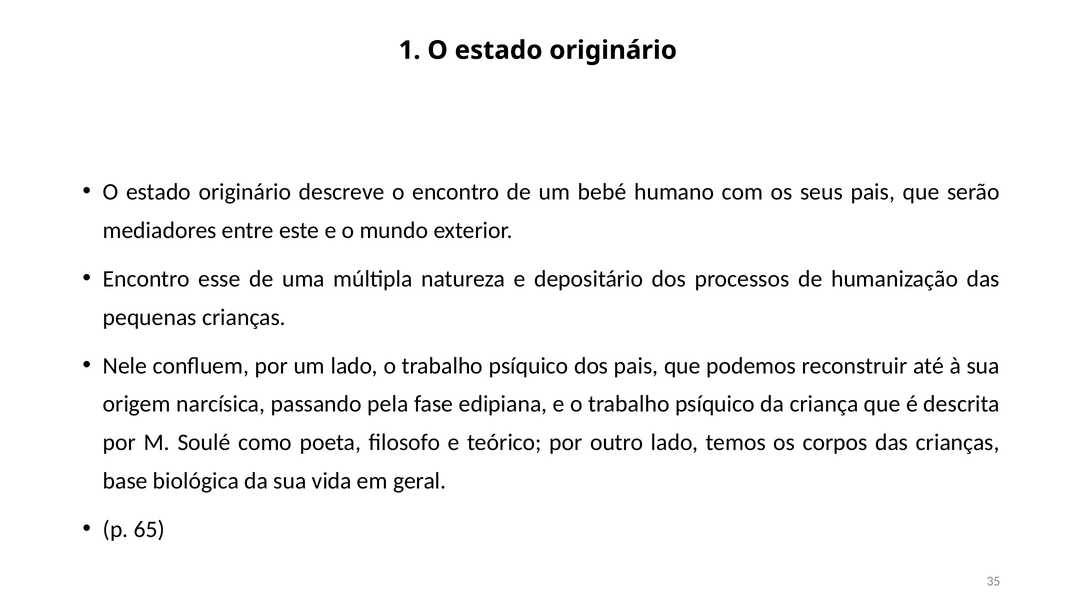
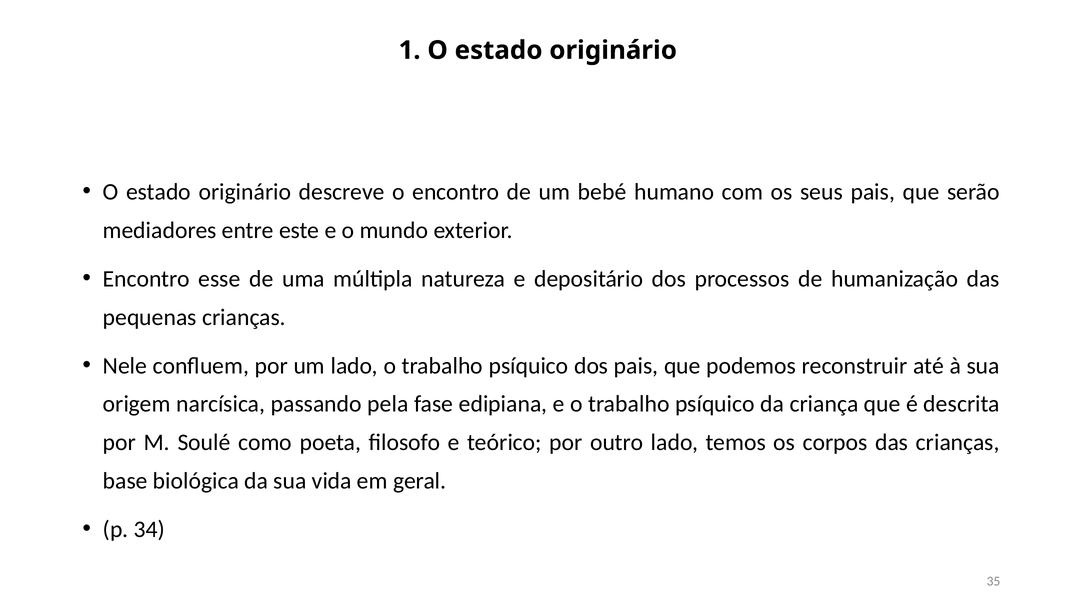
65: 65 -> 34 (149, 529)
